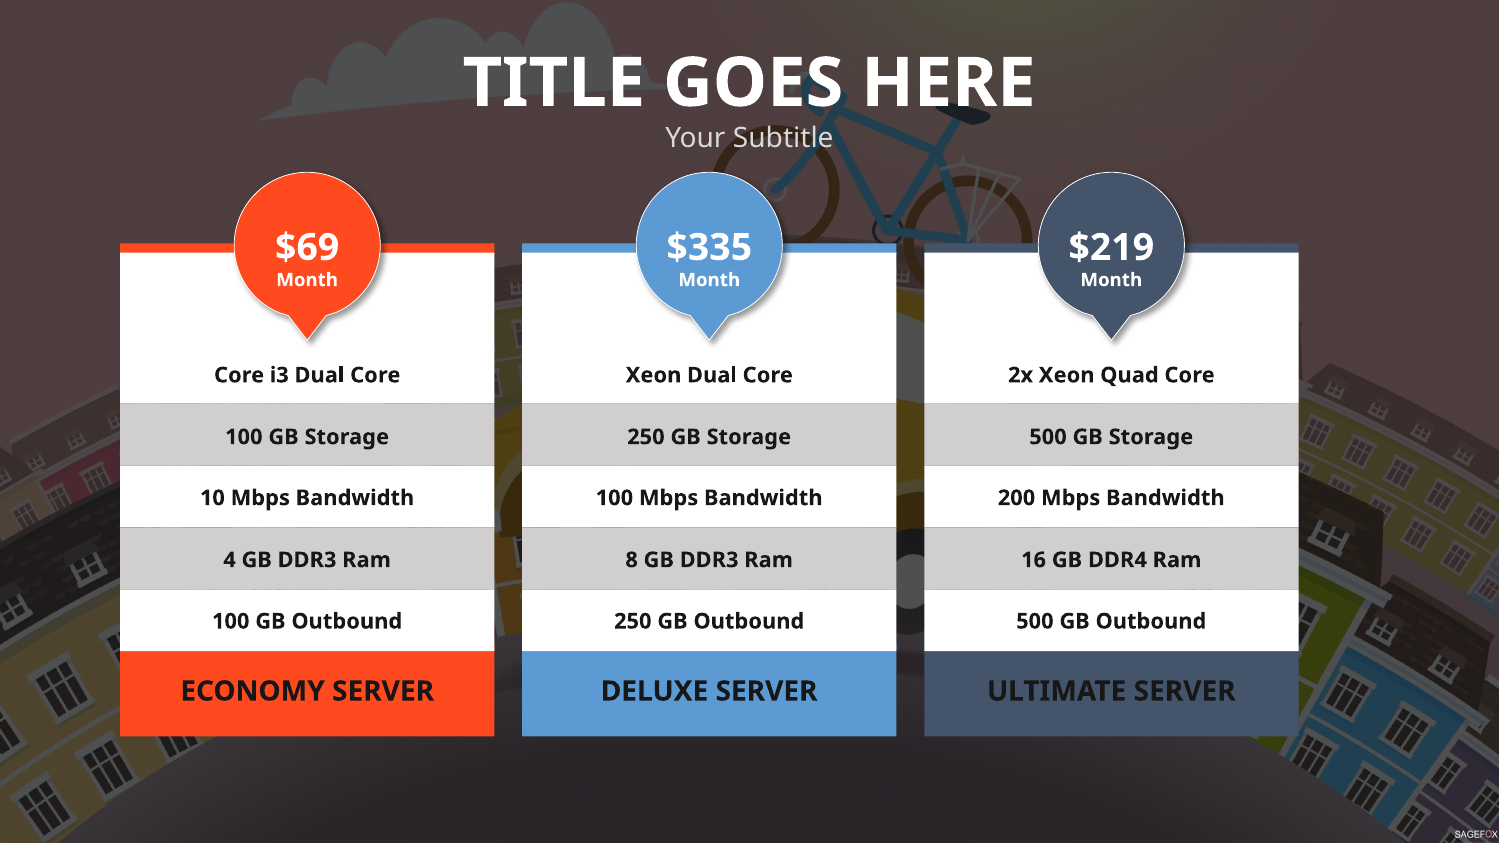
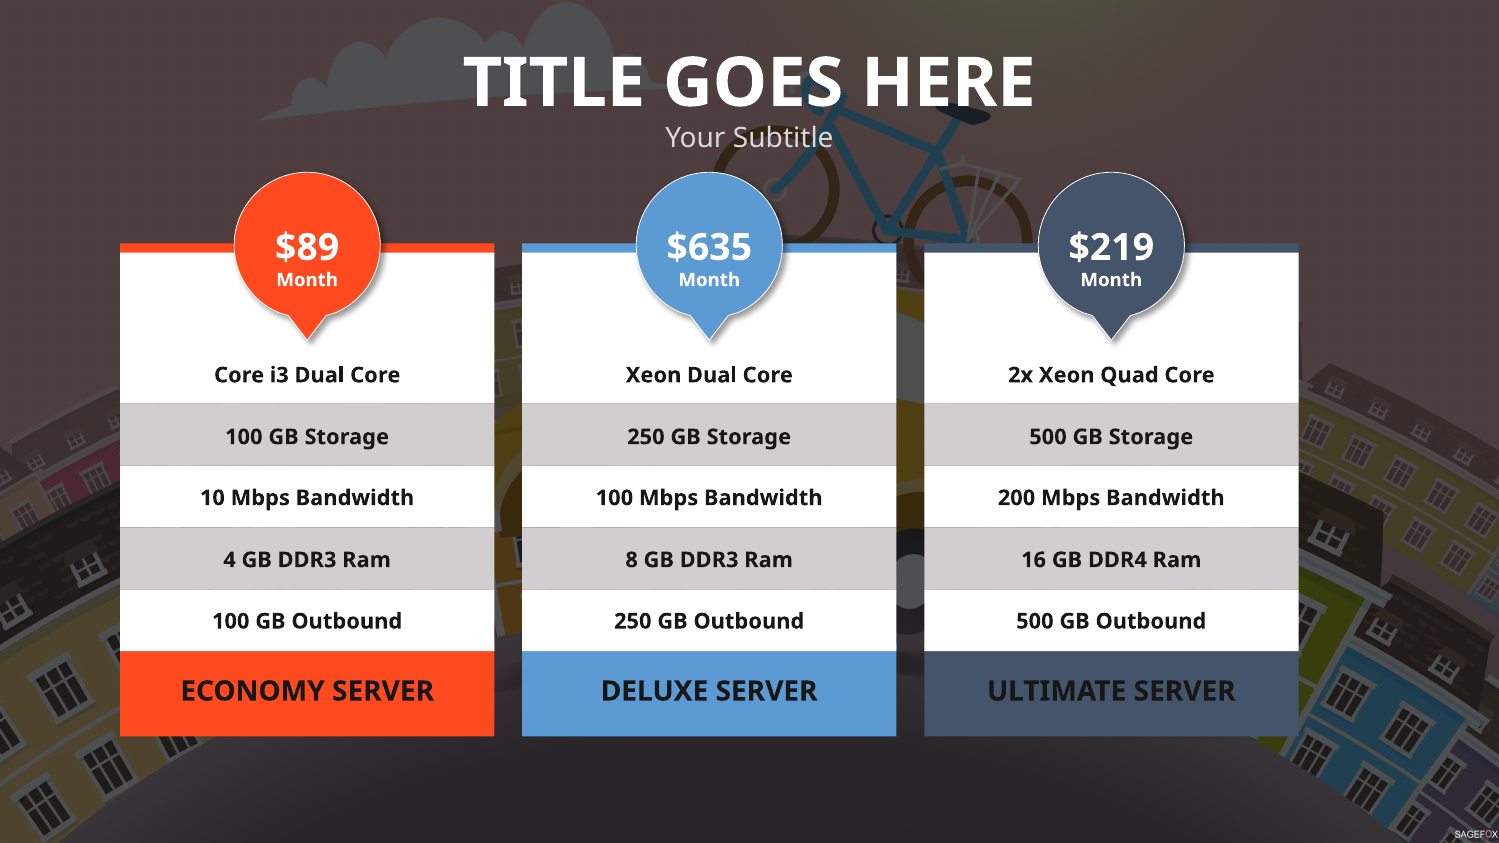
$69: $69 -> $89 (307, 248)
$335: $335 -> $635 (709, 248)
